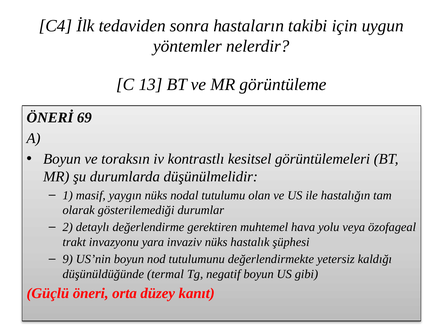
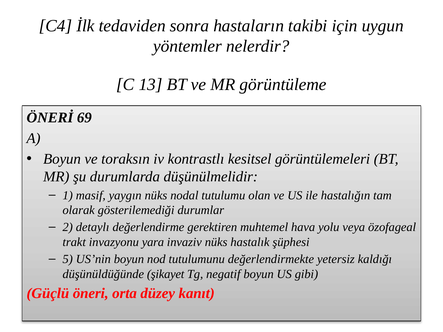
9: 9 -> 5 (68, 259)
termal: termal -> şikayet (166, 274)
